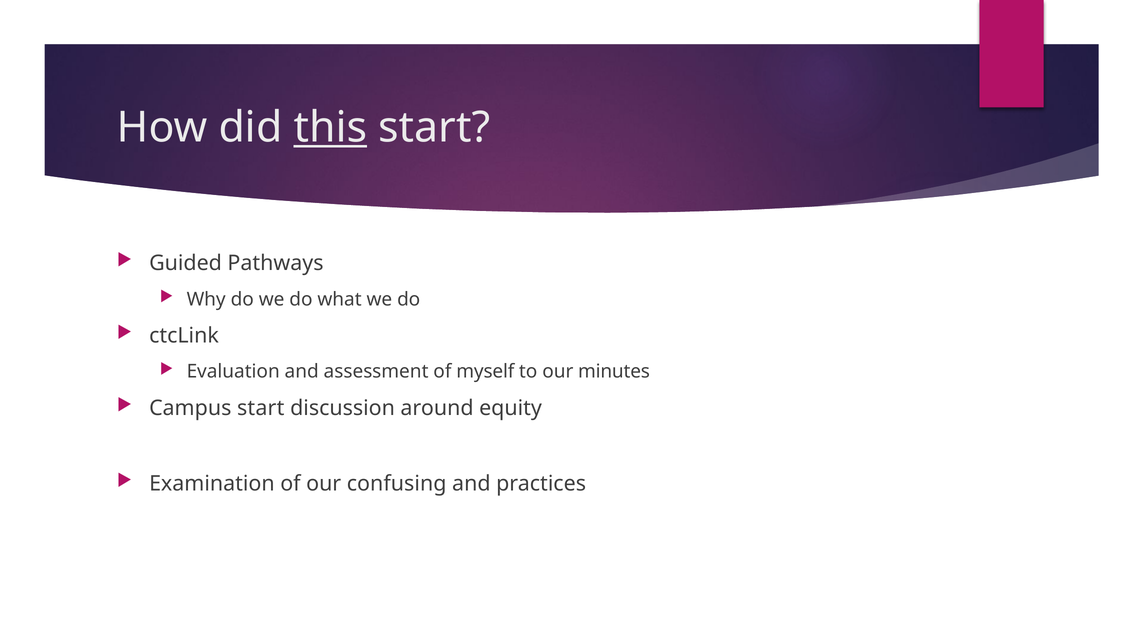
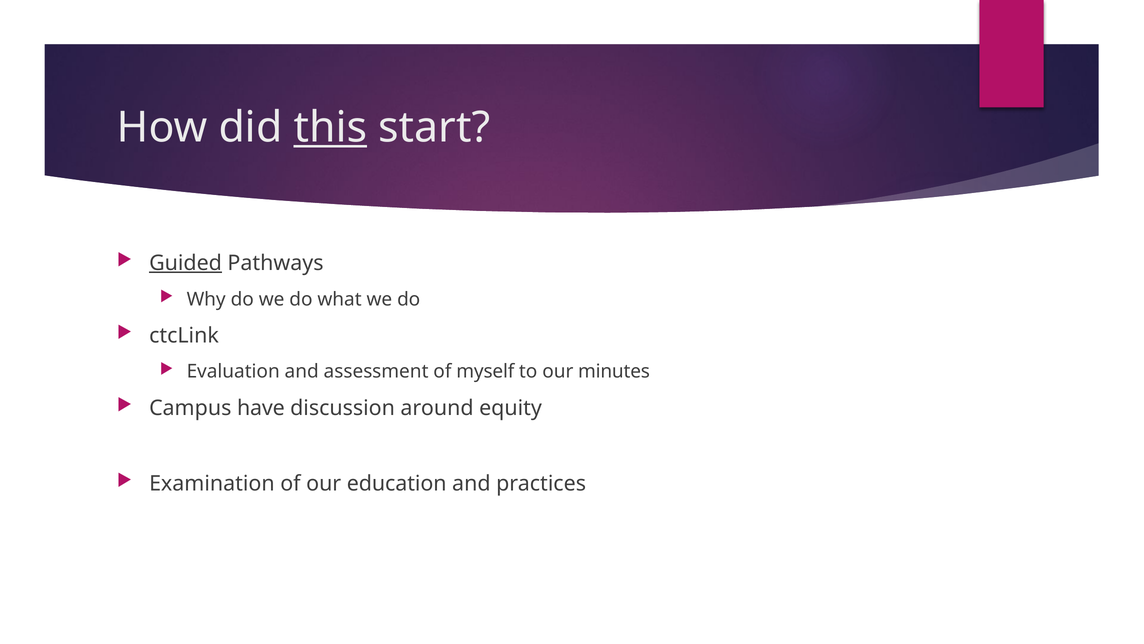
Guided underline: none -> present (186, 263)
Campus start: start -> have (261, 408)
confusing: confusing -> education (397, 483)
